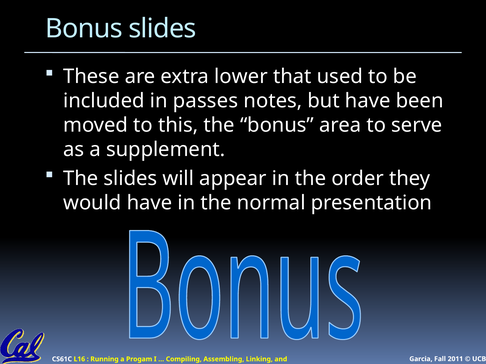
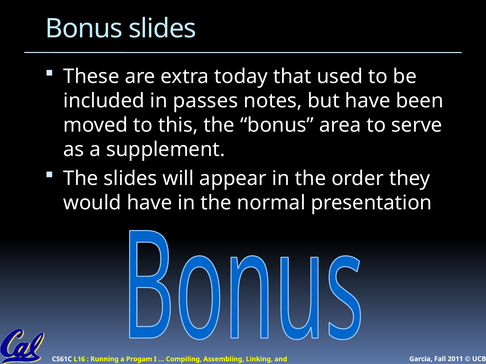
lower: lower -> today (241, 77)
